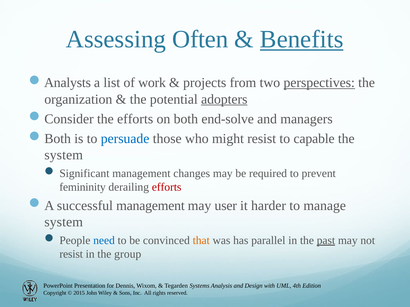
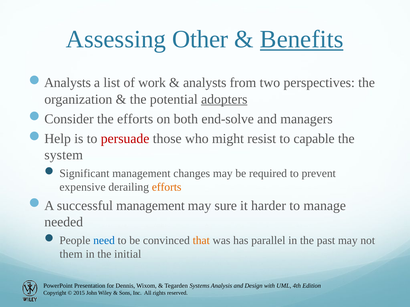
Often: Often -> Other (200, 39)
projects: projects -> analysts (205, 83)
perspectives underline: present -> none (319, 83)
Both: Both -> Help (58, 139)
persuade colour: blue -> red (125, 139)
femininity: femininity -> expensive (82, 187)
efforts colour: red -> orange (167, 187)
user: user -> sure (226, 206)
system: system -> needed (64, 222)
past underline: present -> none (326, 241)
resist: resist -> them (71, 254)
group: group -> initial (128, 254)
